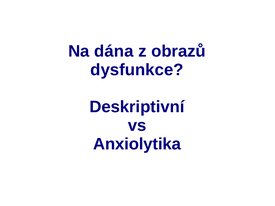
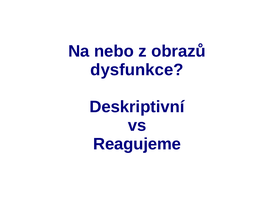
dána: dána -> nebo (114, 51)
Anxiolytika: Anxiolytika -> Reagujeme (137, 144)
